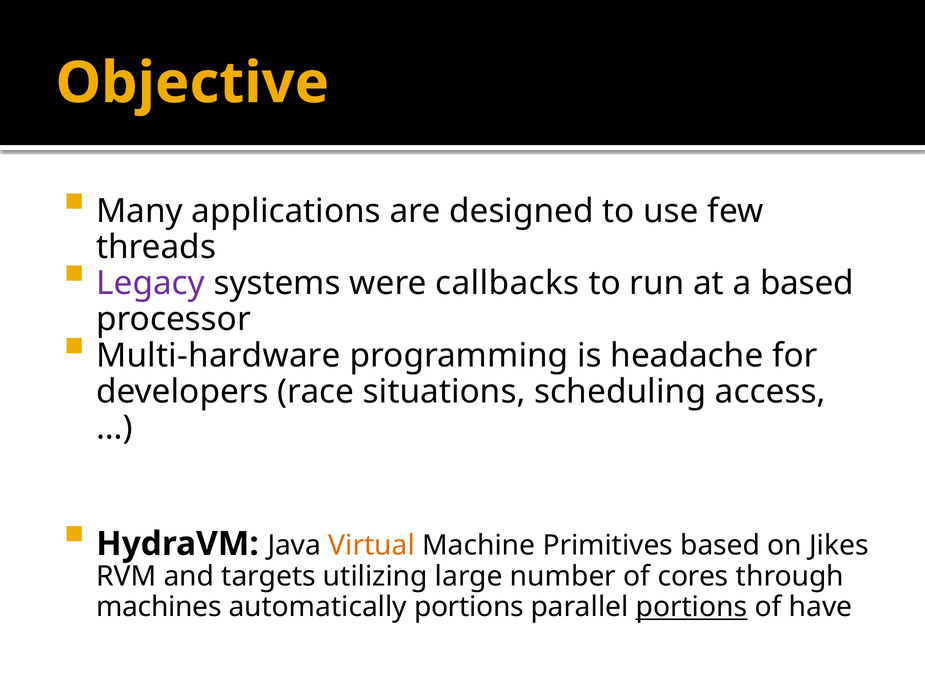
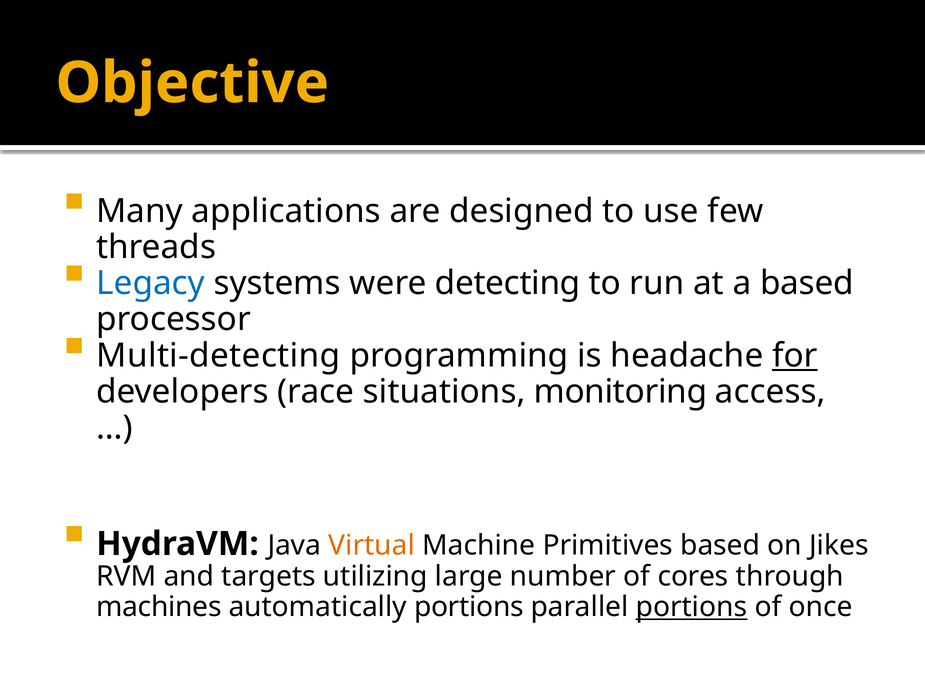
Legacy colour: purple -> blue (151, 283)
callbacks: callbacks -> detecting (508, 283)
Multi-hardware: Multi-hardware -> Multi-detecting (218, 355)
for underline: none -> present (795, 355)
scheduling: scheduling -> monitoring (620, 391)
have: have -> once (821, 607)
